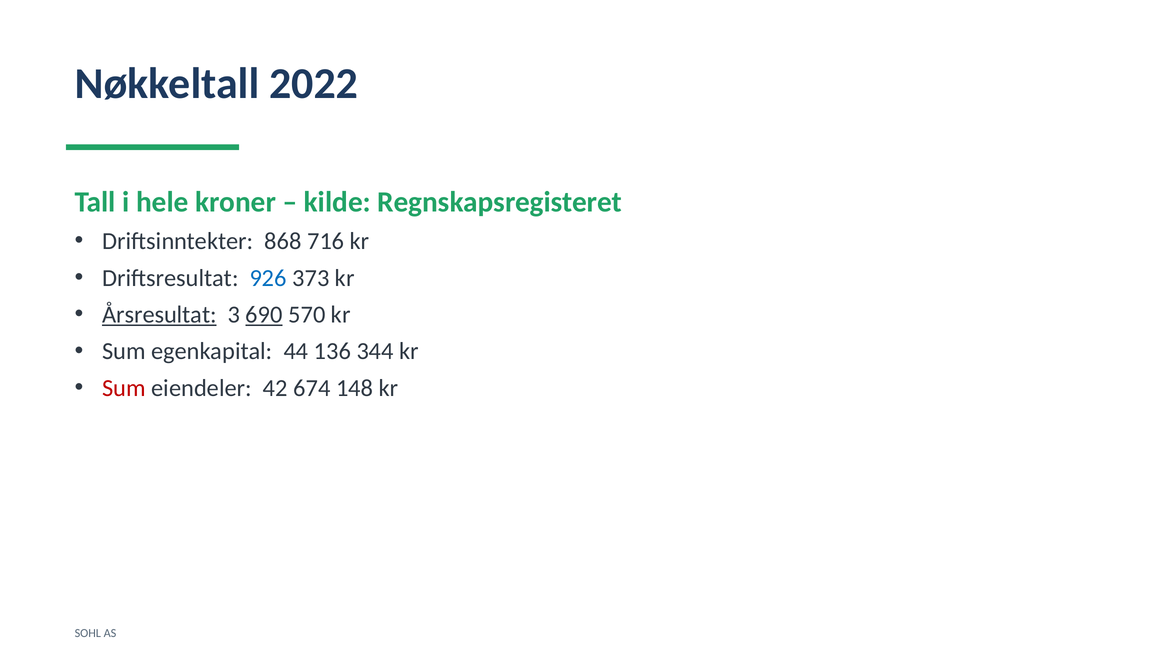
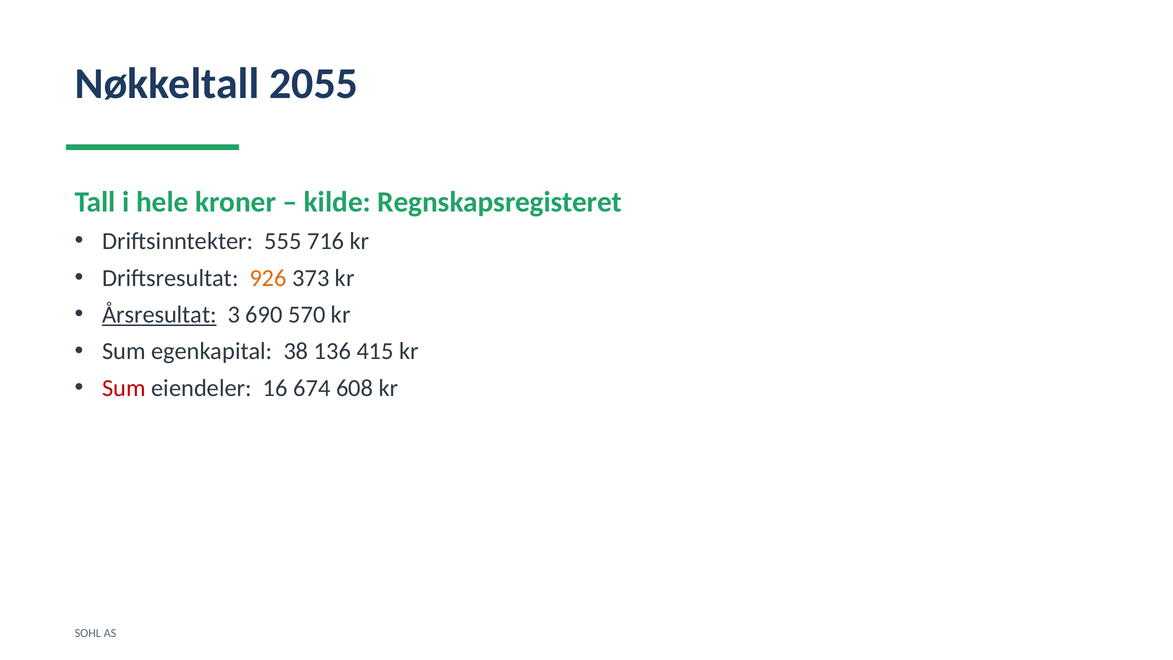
2022: 2022 -> 2055 (314, 84)
868: 868 -> 555 (283, 241)
926 colour: blue -> orange (268, 278)
690 underline: present -> none (264, 315)
44: 44 -> 38 (296, 351)
344: 344 -> 415 (375, 351)
42: 42 -> 16 (275, 388)
148: 148 -> 608 (355, 388)
